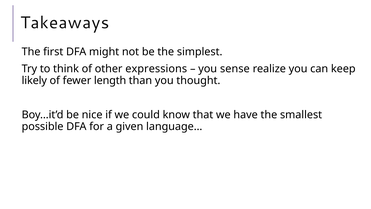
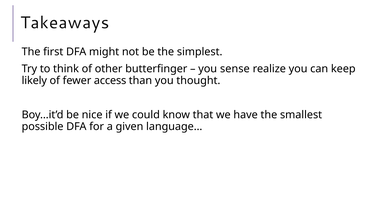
expressions: expressions -> butterfinger (156, 69)
length: length -> access (110, 81)
